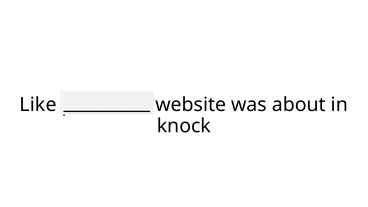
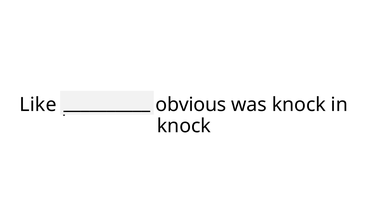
website: website -> obvious (191, 105)
was about: about -> knock (299, 105)
